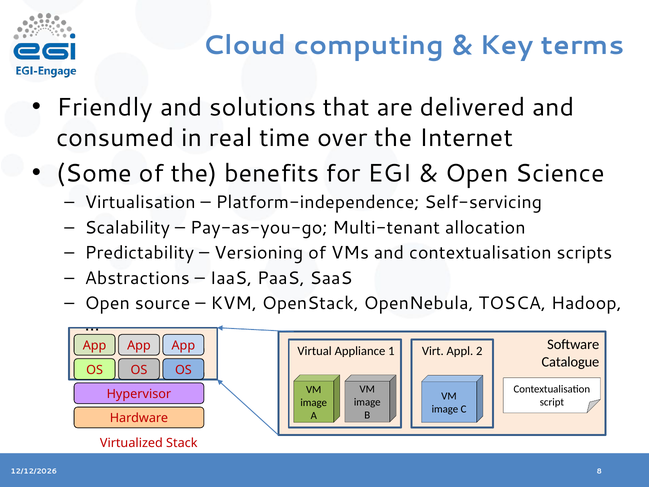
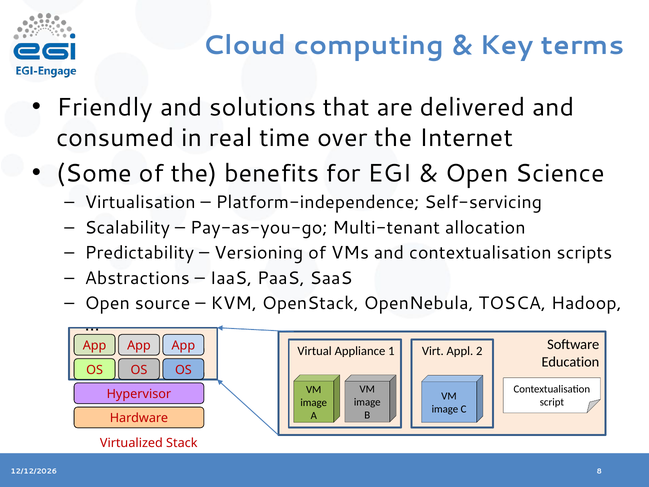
Catalogue: Catalogue -> Education (570, 362)
